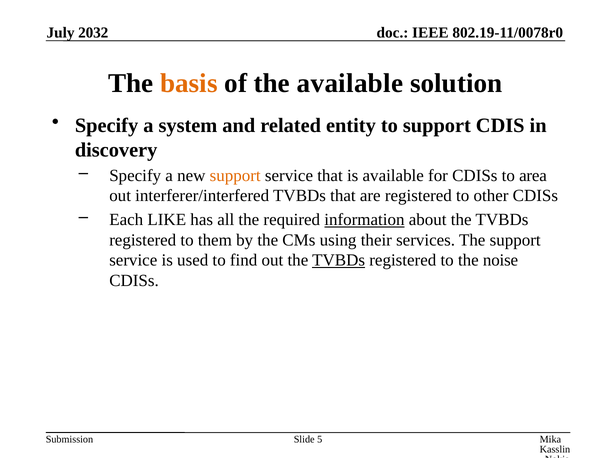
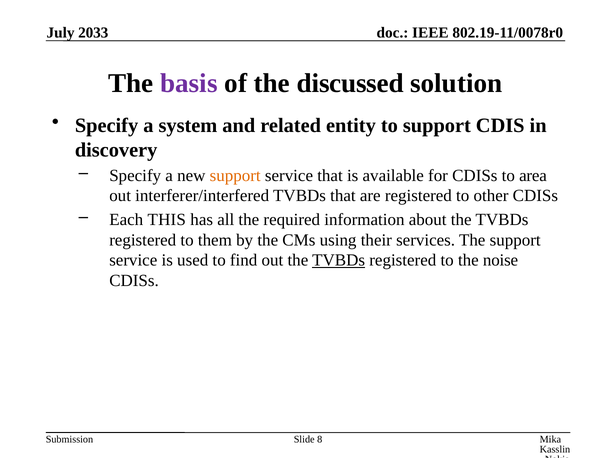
2032: 2032 -> 2033 (93, 33)
basis colour: orange -> purple (189, 83)
the available: available -> discussed (350, 83)
LIKE: LIKE -> THIS (167, 220)
information underline: present -> none (364, 220)
5: 5 -> 8 (320, 439)
